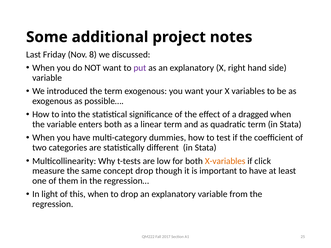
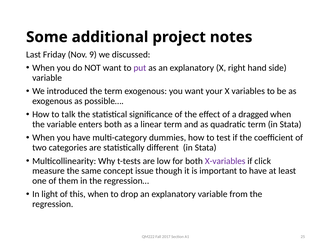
8: 8 -> 9 (93, 55)
into: into -> talk (68, 115)
X-variables colour: orange -> purple (225, 161)
concept drop: drop -> issue (144, 171)
